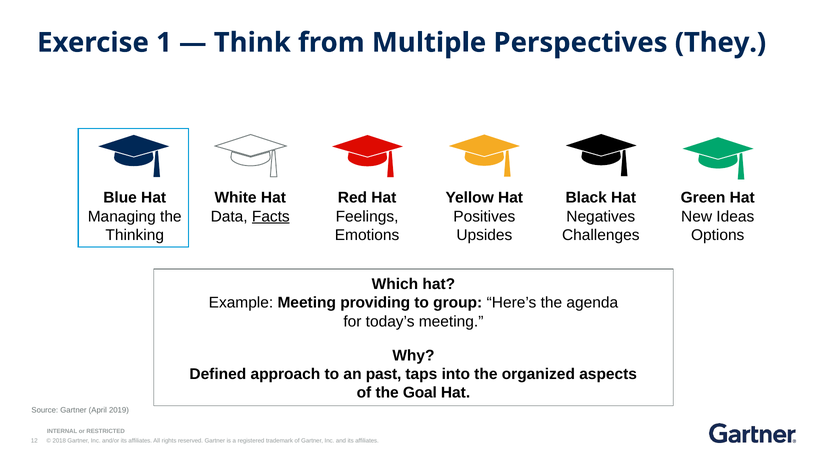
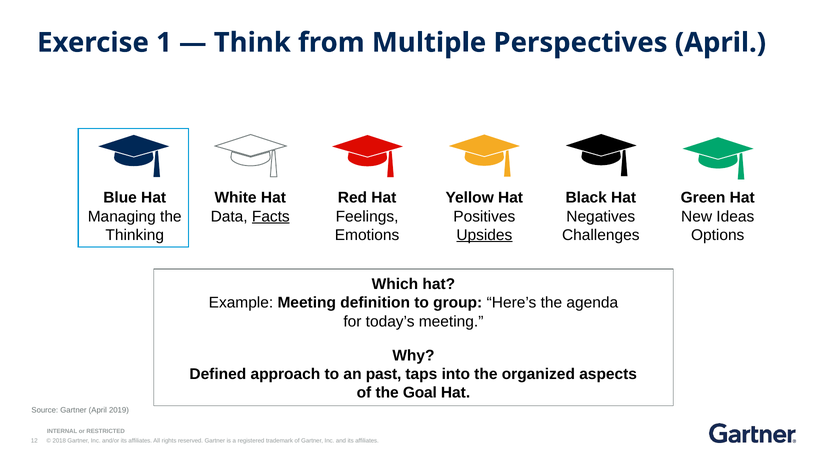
Perspectives They: They -> April (720, 43)
Upsides underline: none -> present (484, 235)
providing: providing -> definition (375, 303)
